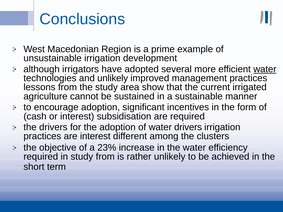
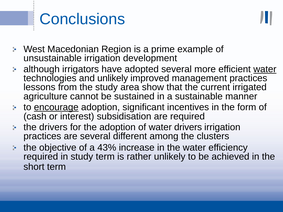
encourage underline: none -> present (56, 107)
are interest: interest -> several (95, 136)
23%: 23% -> 43% (107, 148)
study from: from -> term (105, 157)
